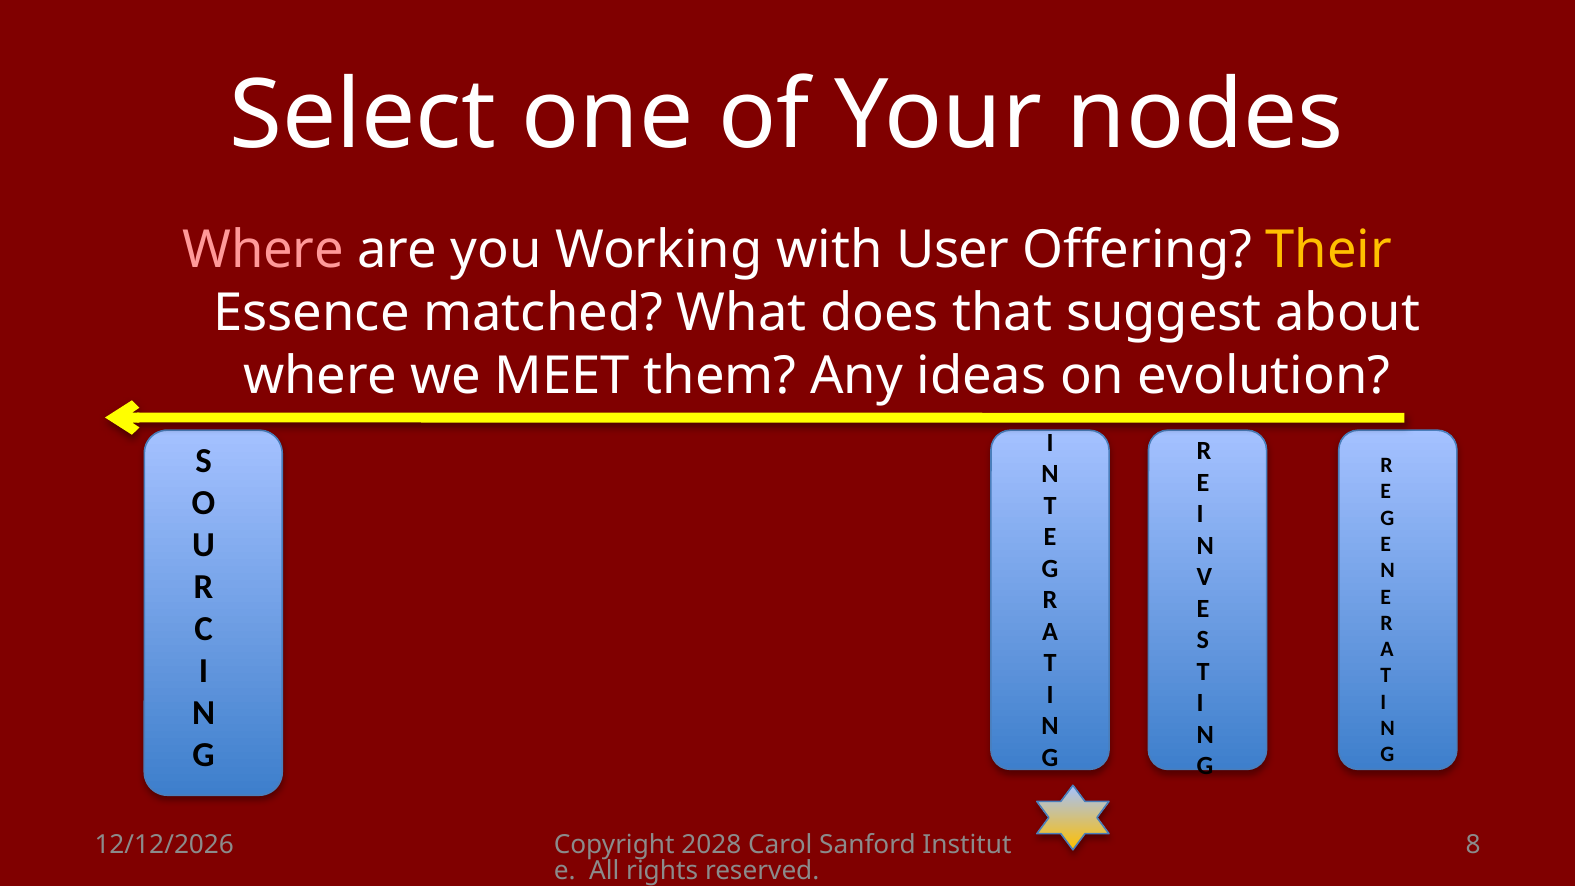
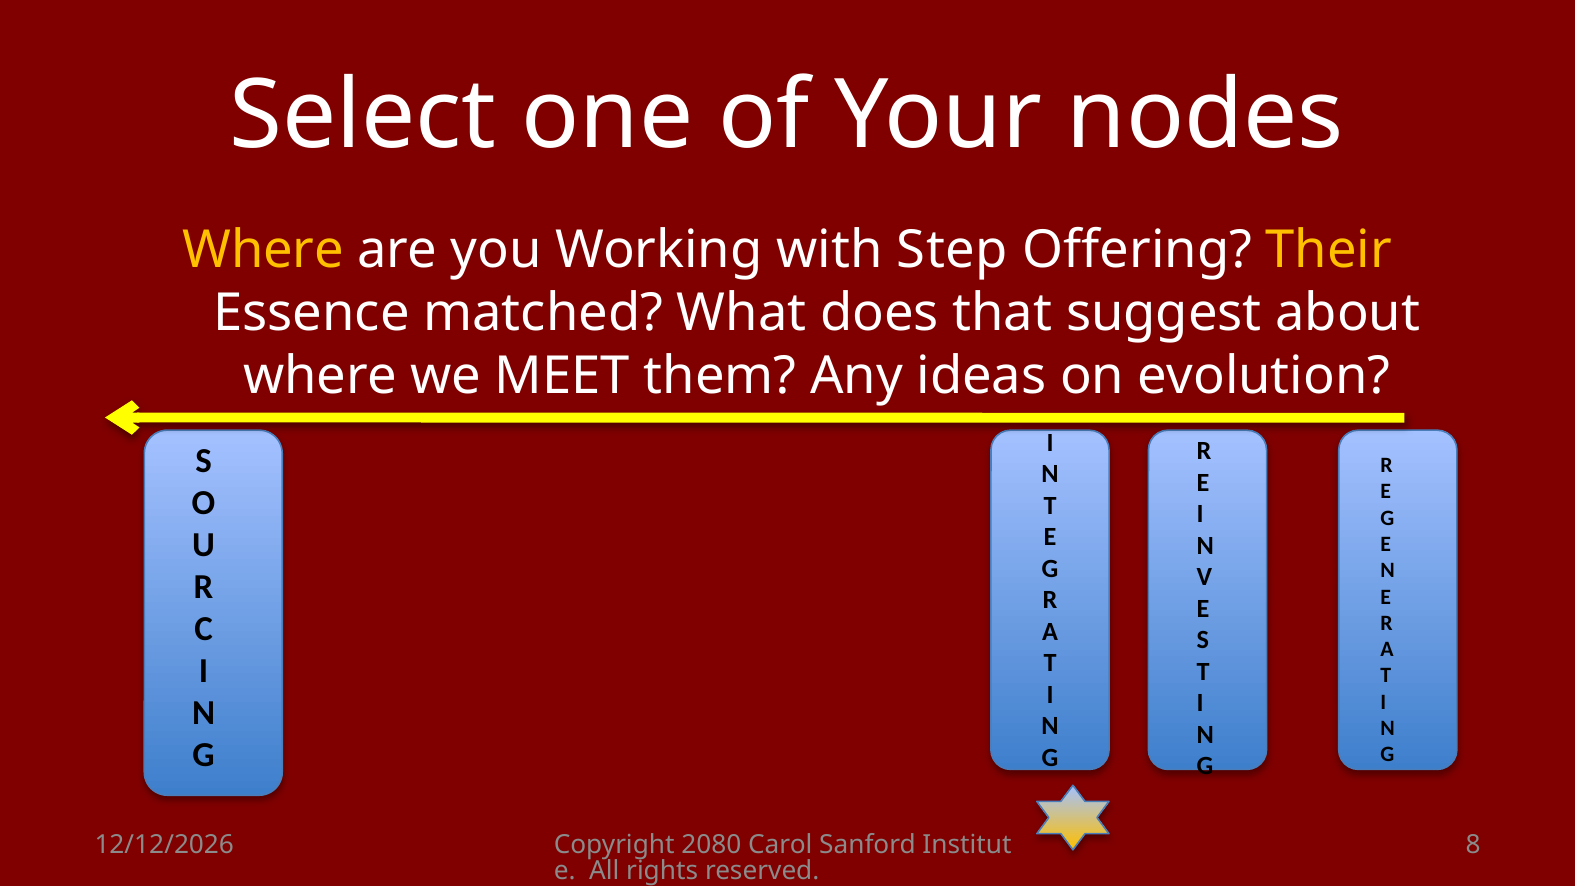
Where colour: pink -> yellow (263, 250)
User: User -> Step (952, 250)
2028: 2028 -> 2080 (711, 844)
